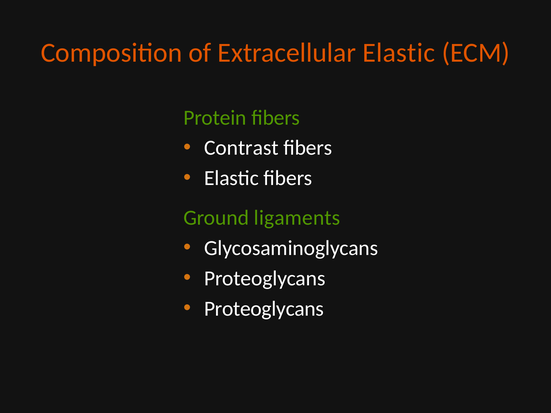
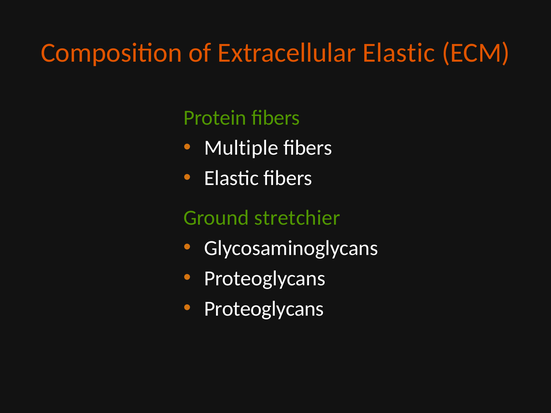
Contrast: Contrast -> Multiple (241, 148)
ligaments: ligaments -> stretchier (297, 218)
